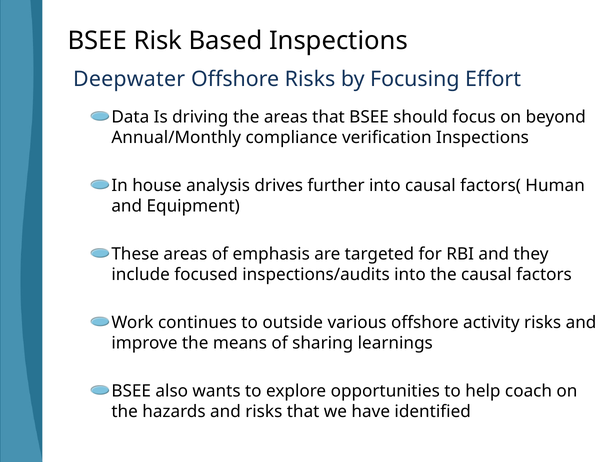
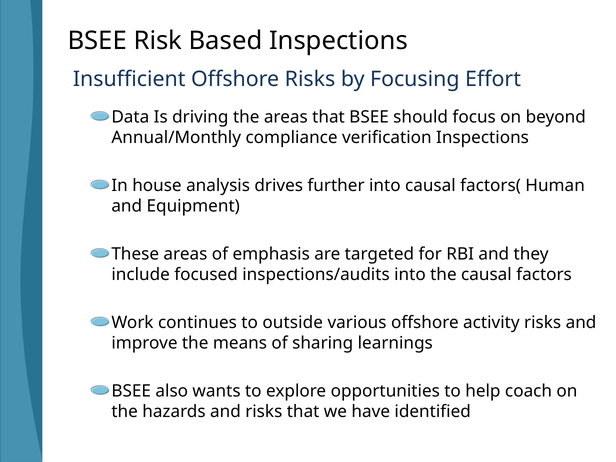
Deepwater: Deepwater -> Insufficient (129, 79)
